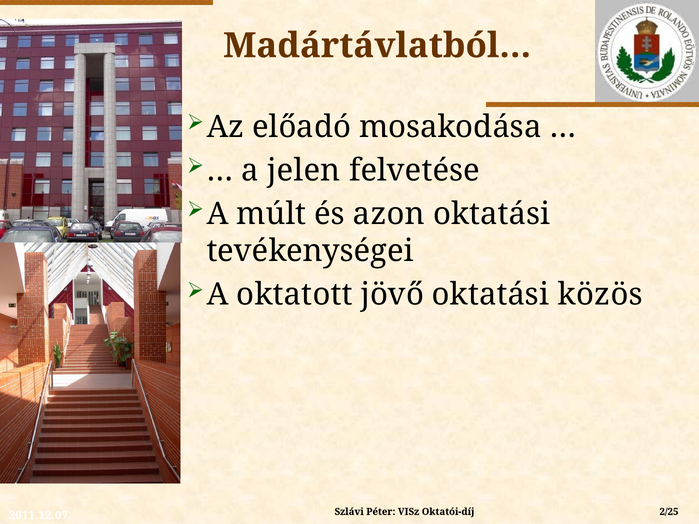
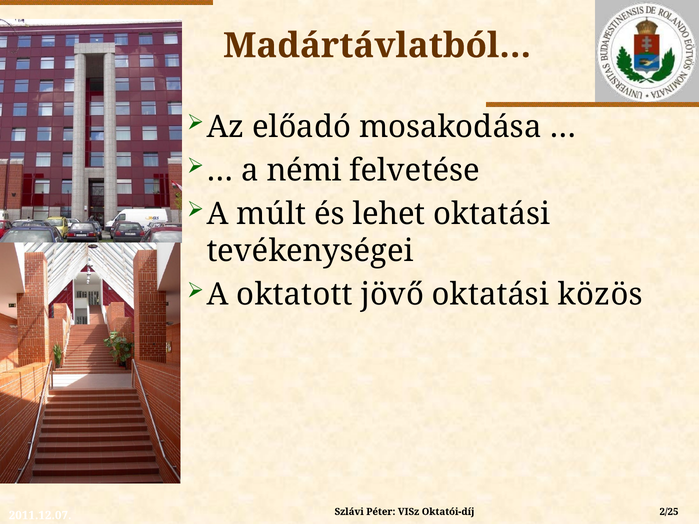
jelen: jelen -> némi (304, 170)
azon: azon -> lehet (389, 214)
